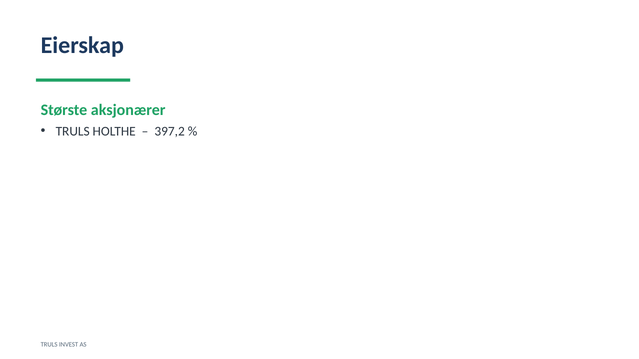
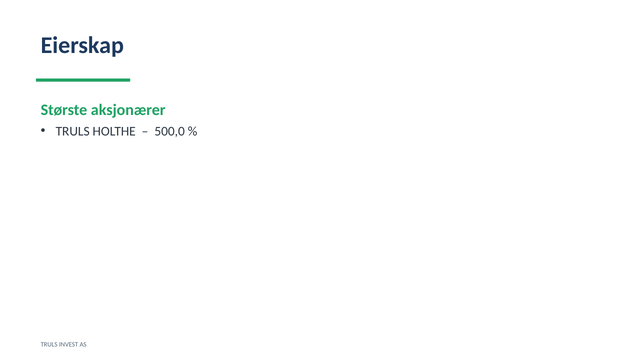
397,2: 397,2 -> 500,0 (170, 131)
